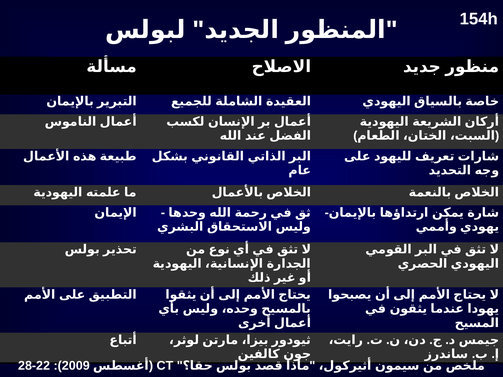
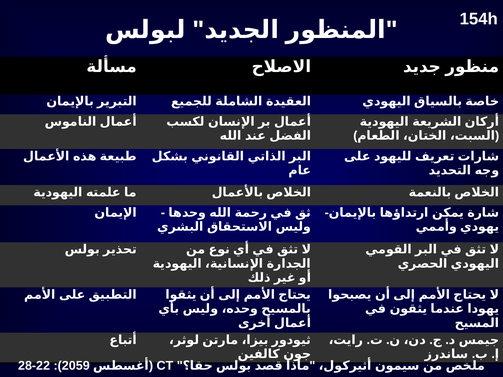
2009: 2009 -> 2059 (76, 366)
